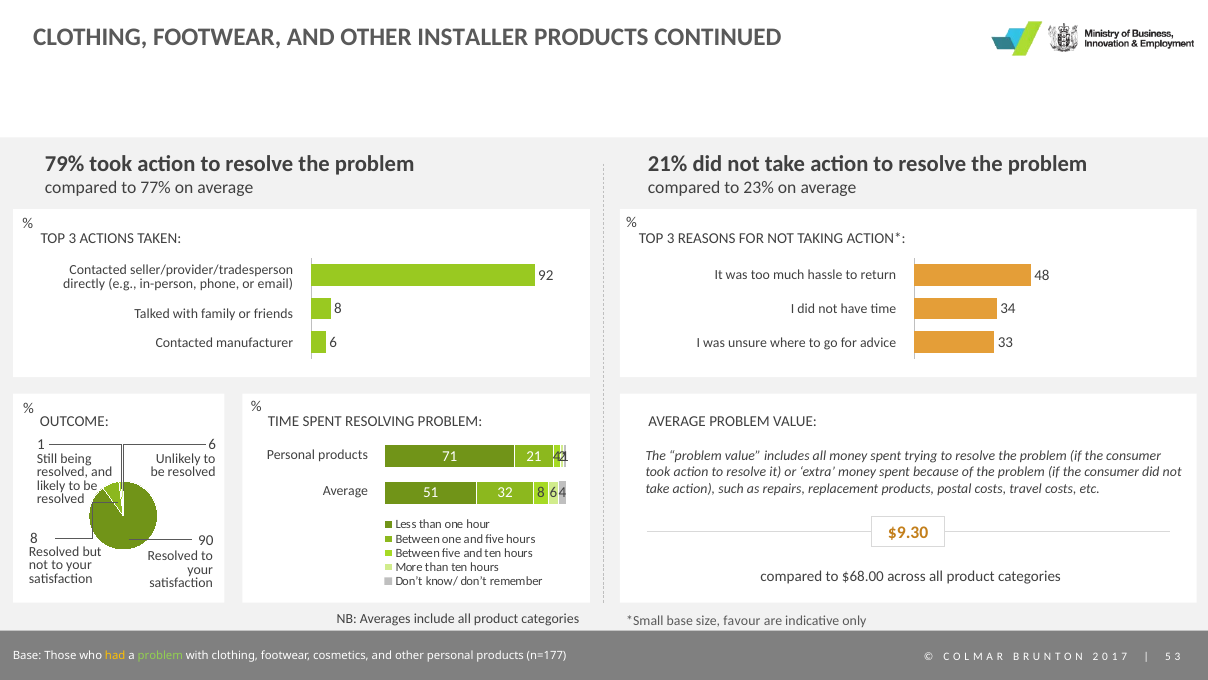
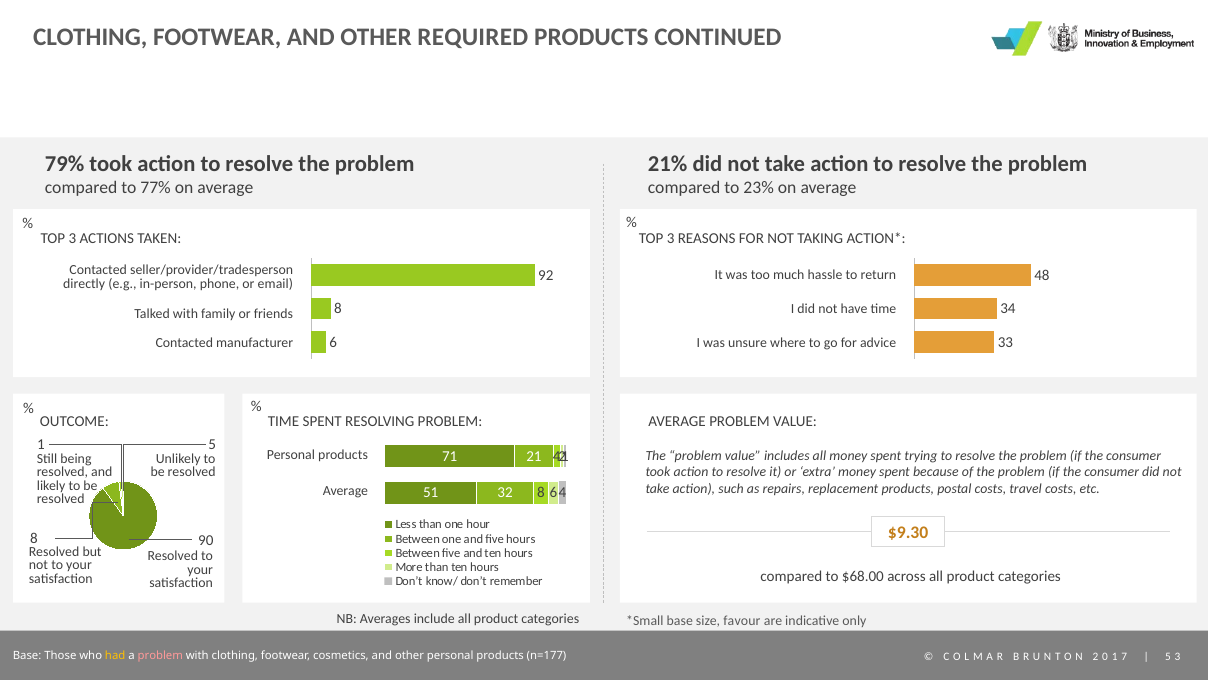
INSTALLER: INSTALLER -> REQUIRED (473, 38)
1 6: 6 -> 5 (212, 444)
problem colour: light green -> pink (160, 655)
